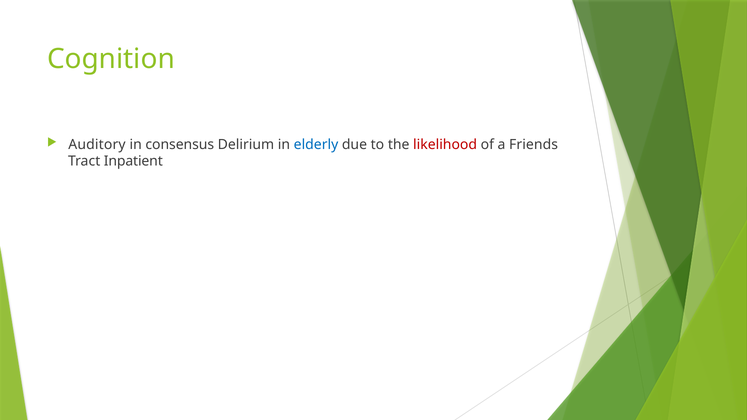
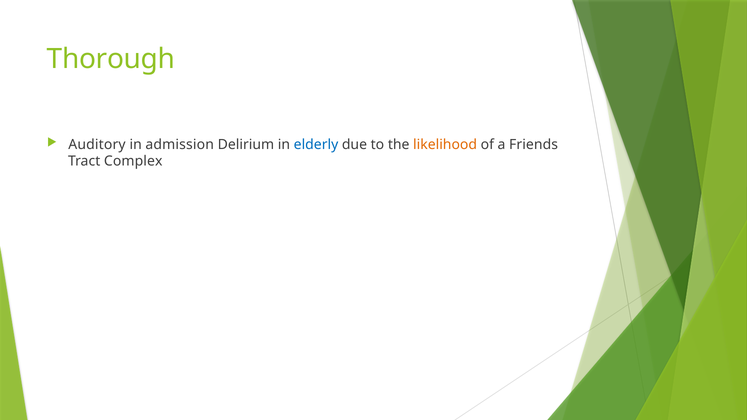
Cognition: Cognition -> Thorough (111, 59)
consensus: consensus -> admission (180, 145)
likelihood colour: red -> orange (445, 145)
Inpatient: Inpatient -> Complex (133, 161)
